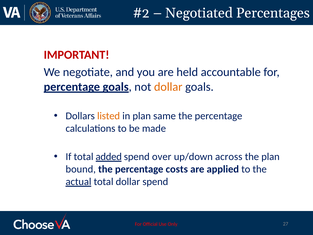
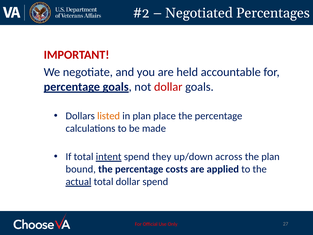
dollar colour: orange -> red (168, 87)
same: same -> place (165, 116)
added: added -> intent (109, 157)
over: over -> they (162, 157)
